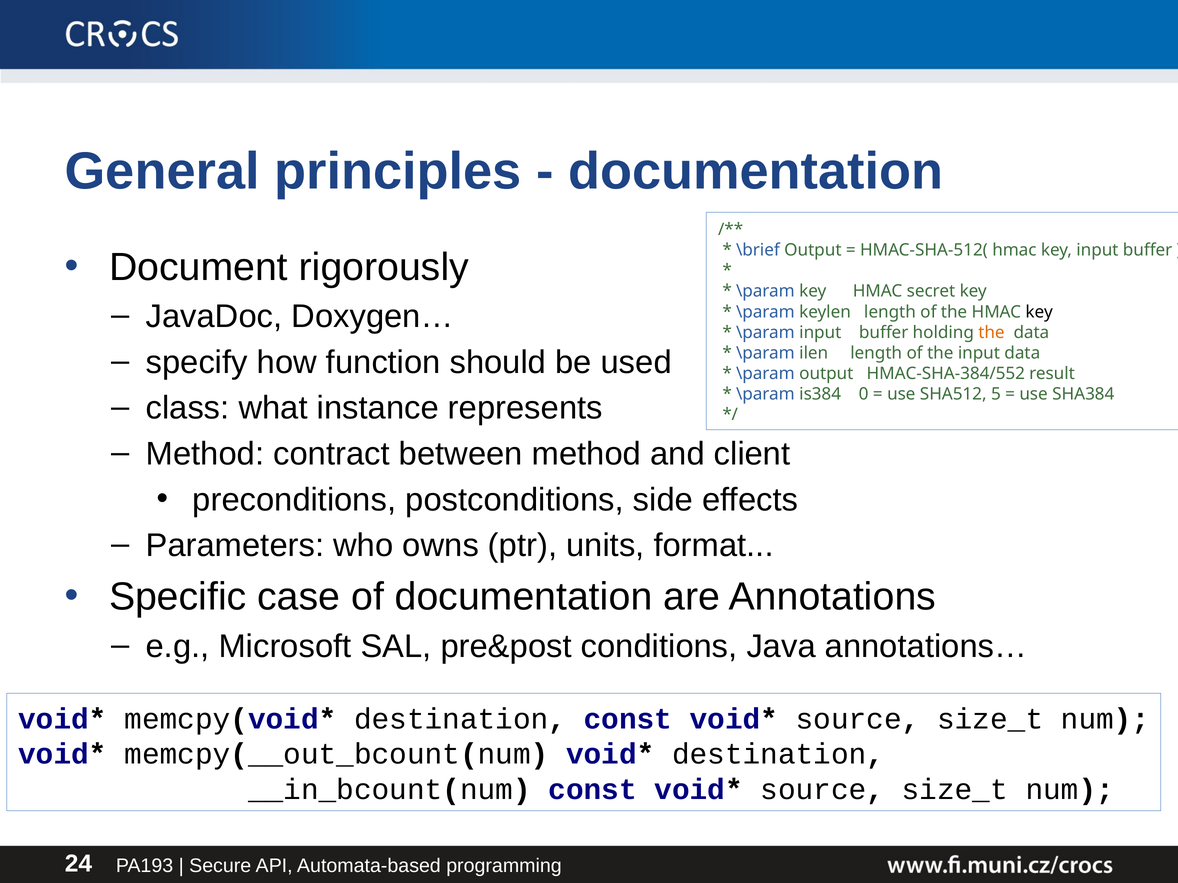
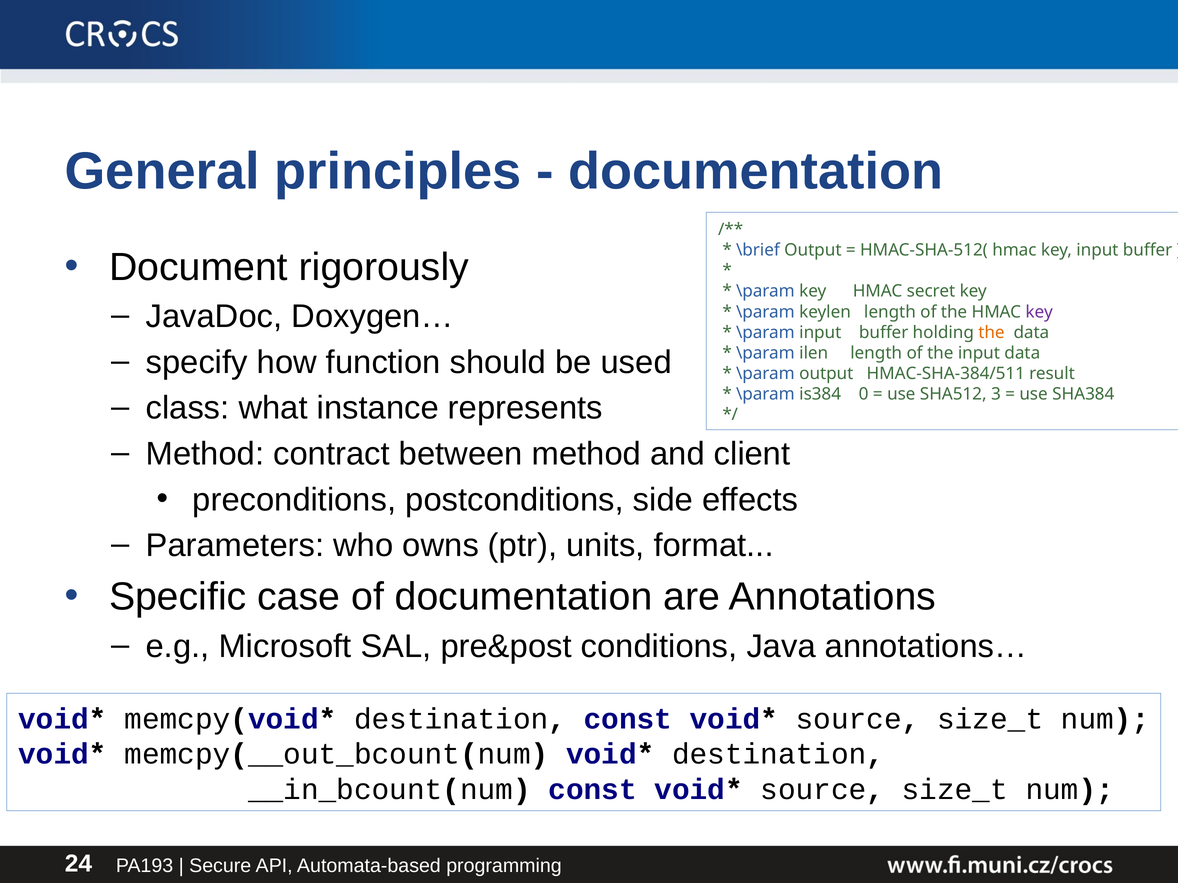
key colour: black -> purple (1039, 312)
HMAC-SHA-384/552: HMAC-SHA-384/552 -> HMAC-SHA-384/511 (946, 374)
5: 5 -> 3 (996, 394)
